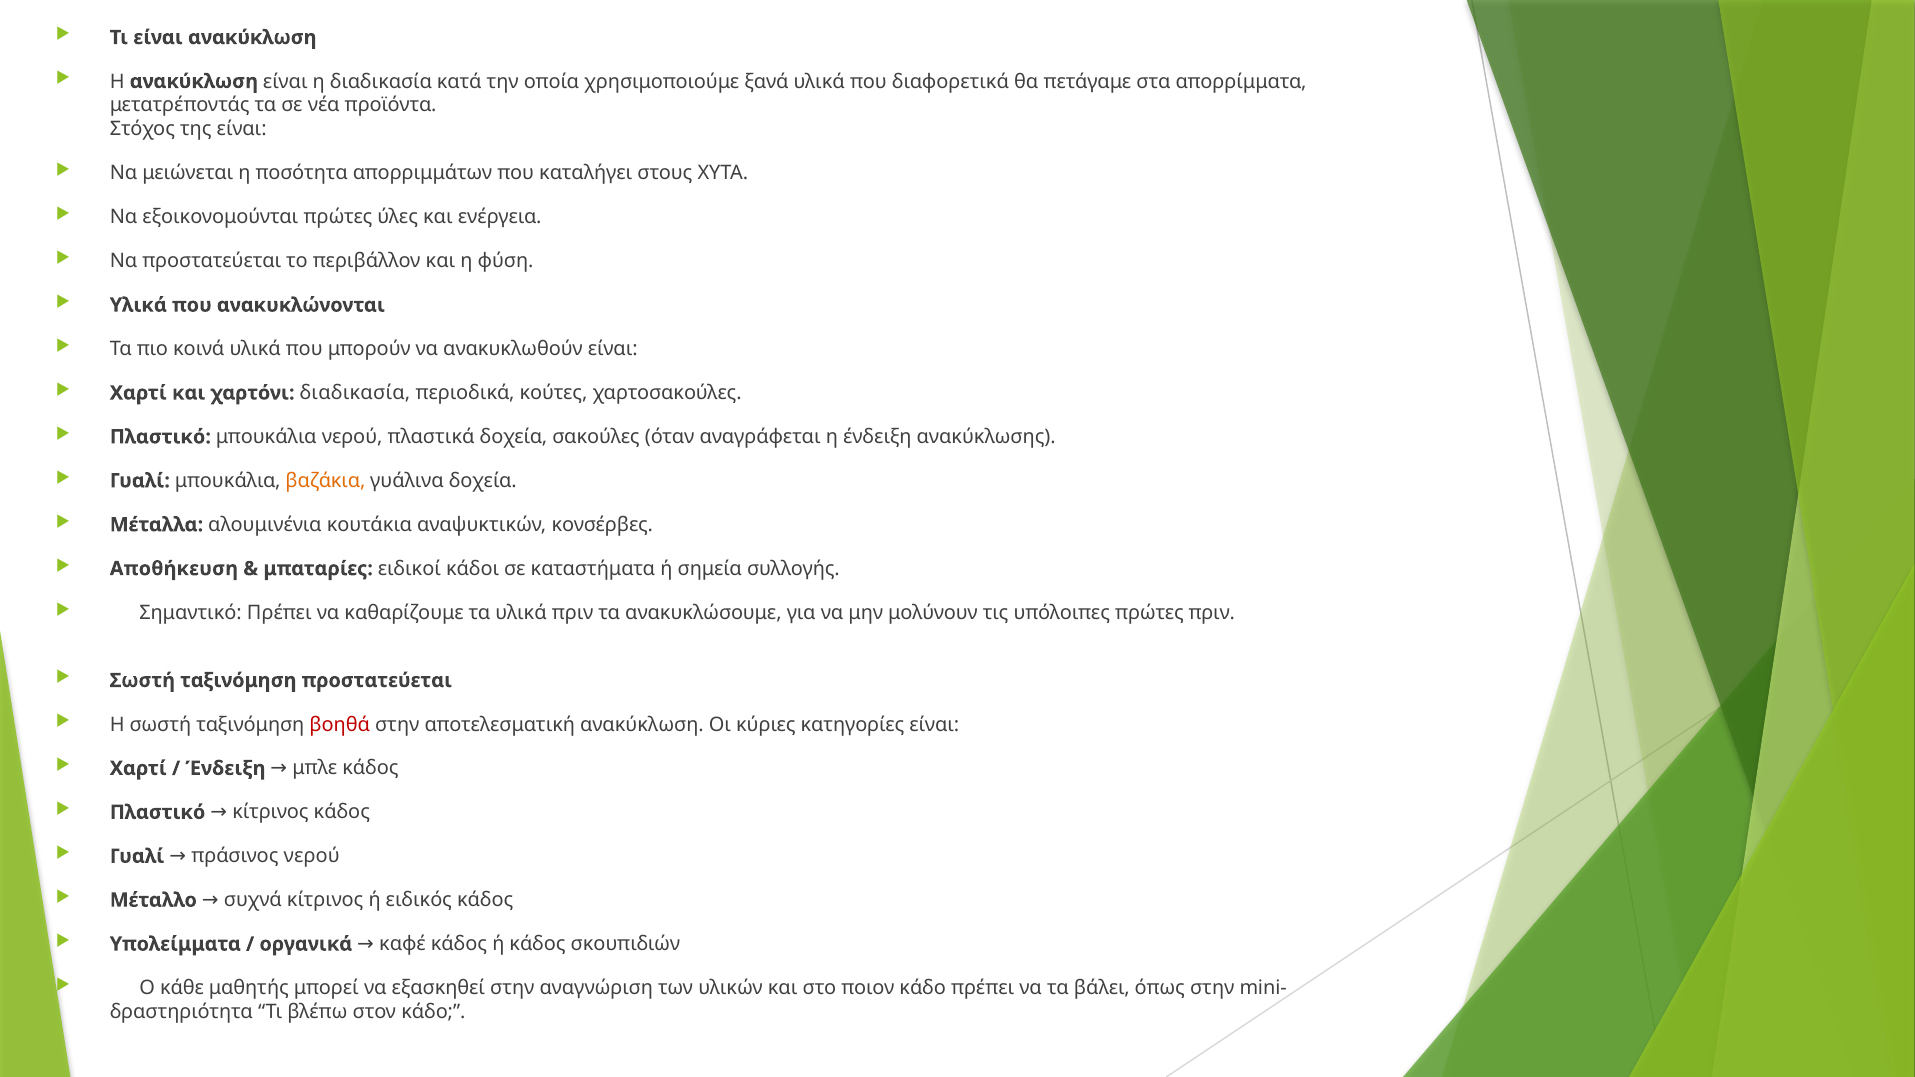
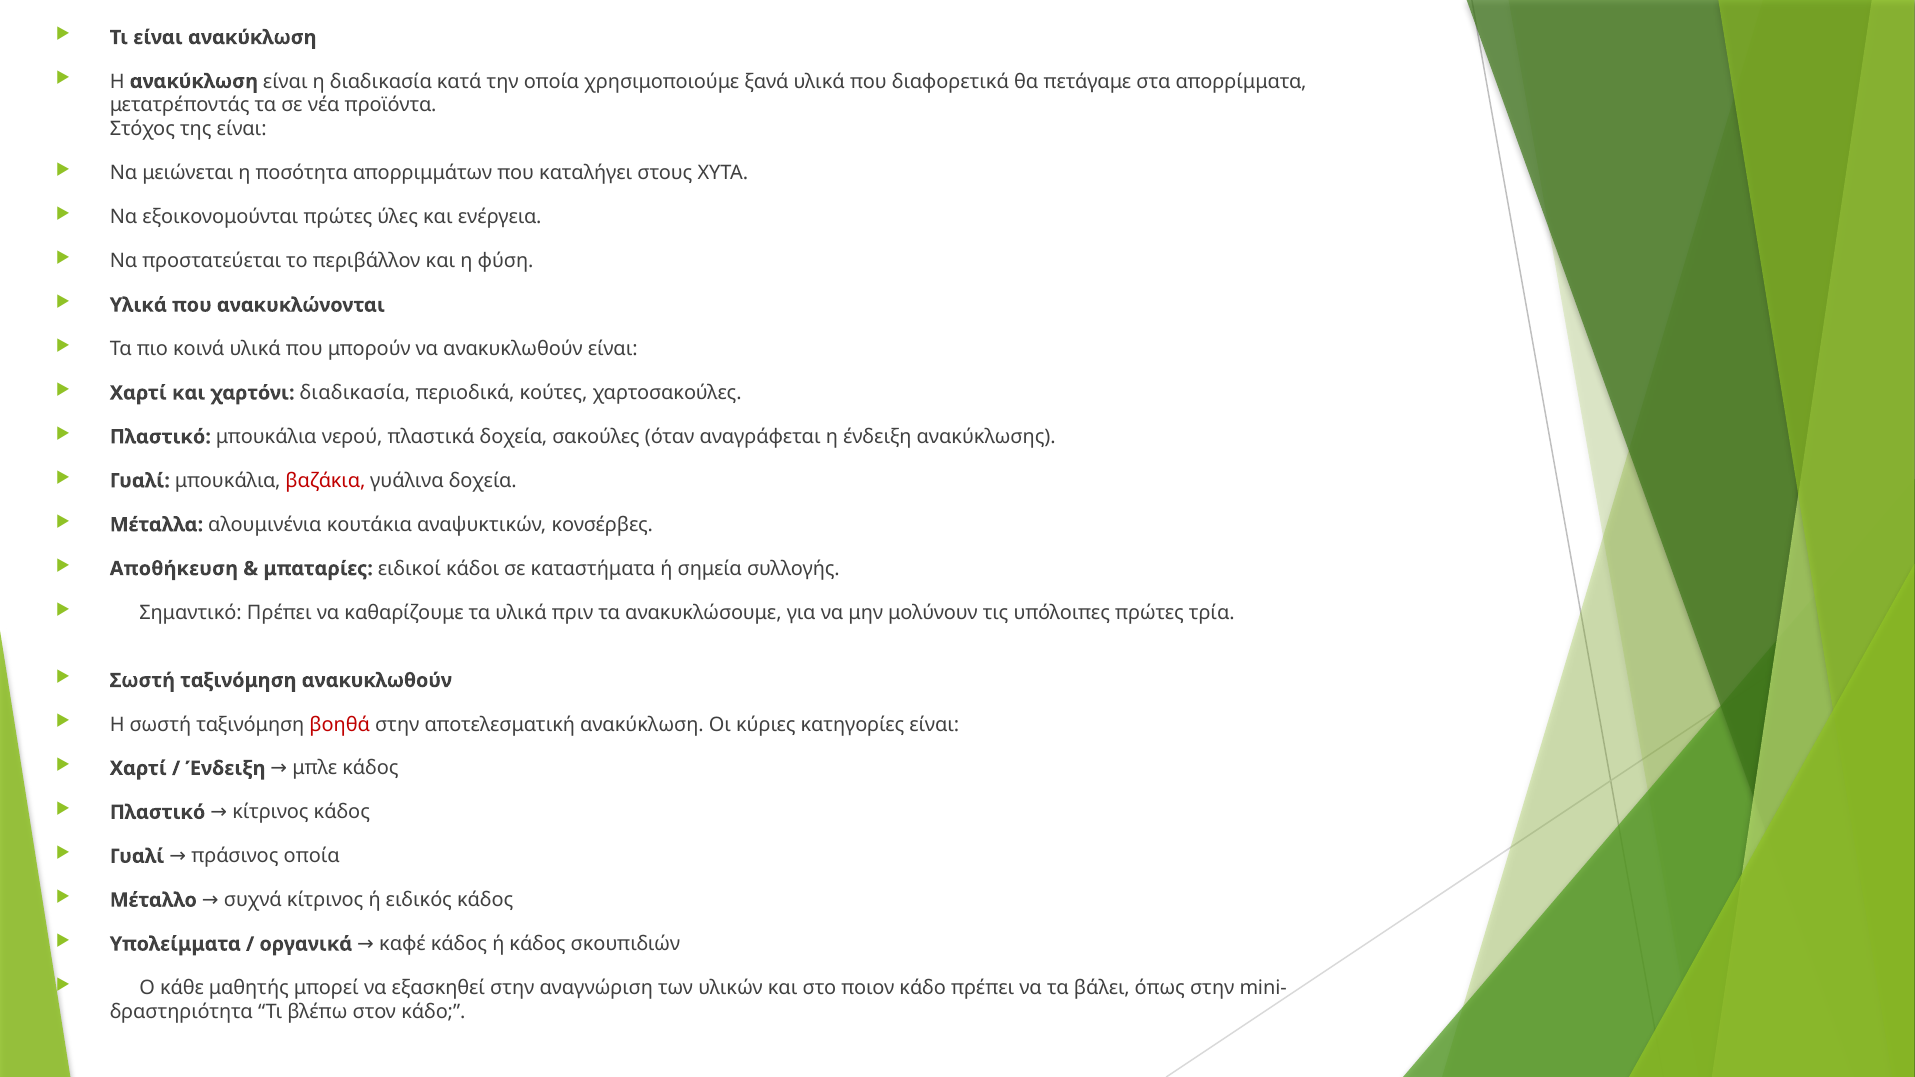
βαζάκια colour: orange -> red (325, 481)
πρώτες πριν: πριν -> τρία (1212, 613)
ταξινόμηση προστατεύεται: προστατεύεται -> ανακυκλωθούν (377, 681)
πράσινος νερού: νερού -> οποία (312, 856)
